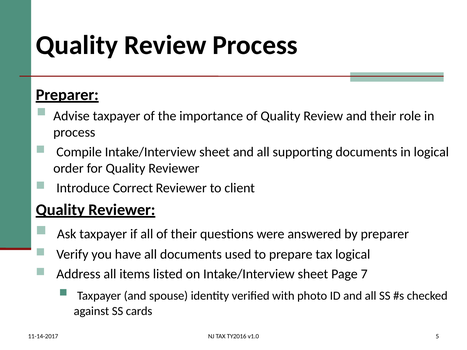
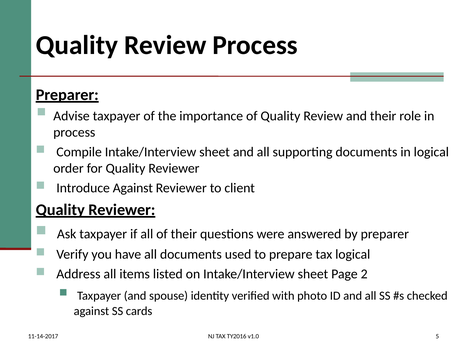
Introduce Correct: Correct -> Against (133, 188)
7: 7 -> 2 (364, 274)
